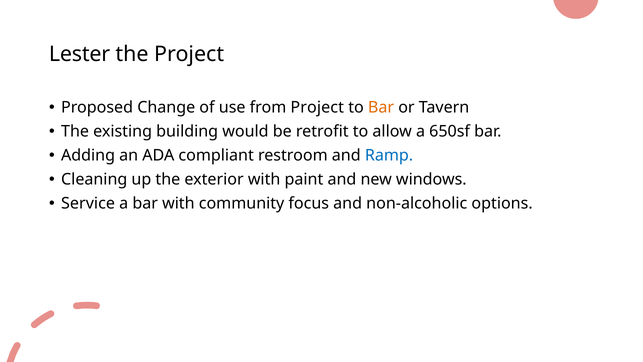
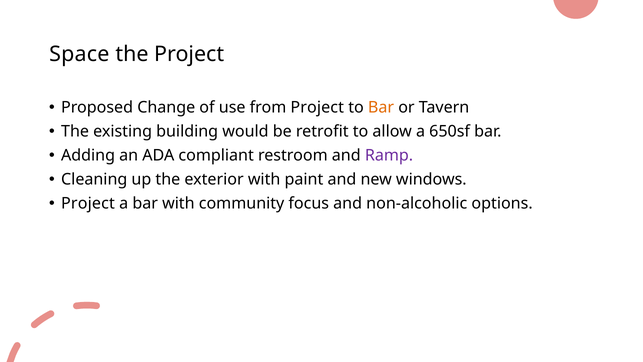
Lester: Lester -> Space (79, 54)
Ramp colour: blue -> purple (389, 155)
Service: Service -> Project (88, 204)
